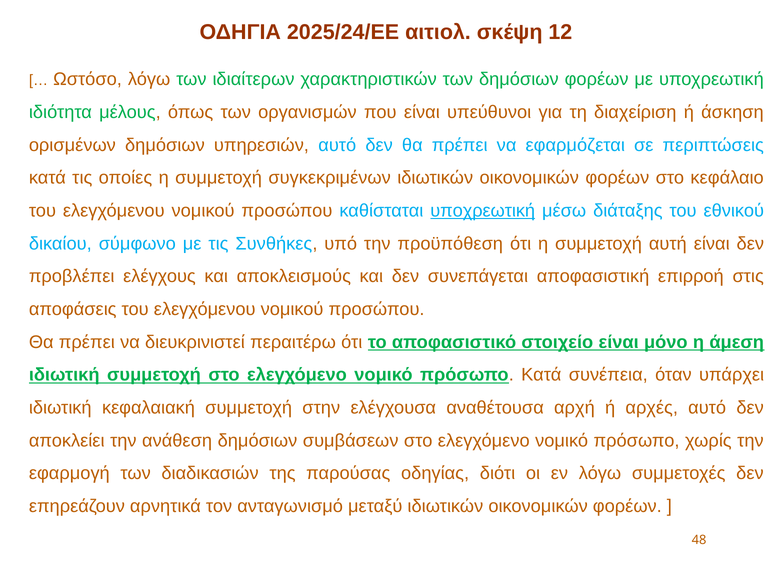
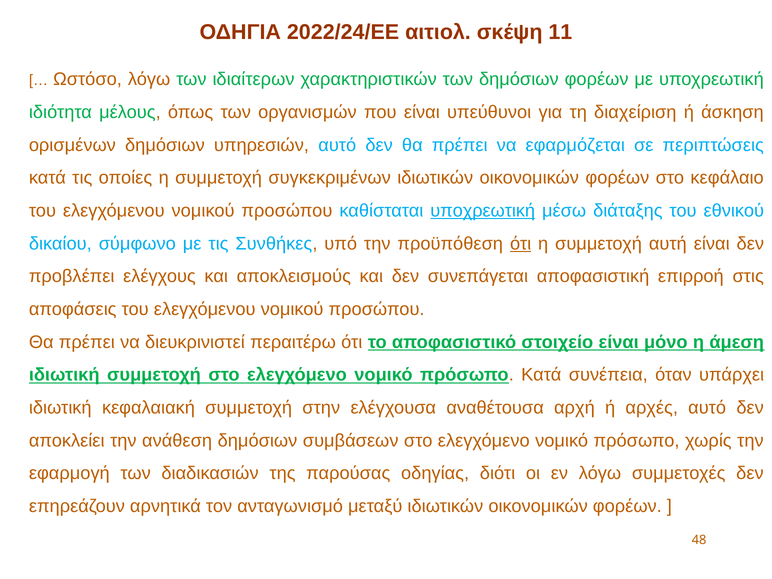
2025/24/ΕΕ: 2025/24/ΕΕ -> 2022/24/ΕΕ (343, 32)
12: 12 -> 11 (560, 32)
ότι underline: none -> present (521, 244)
